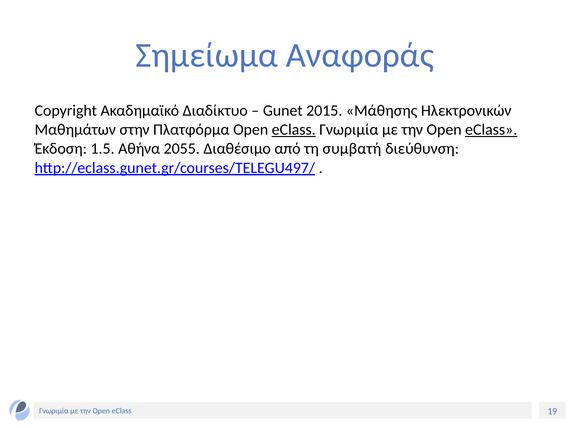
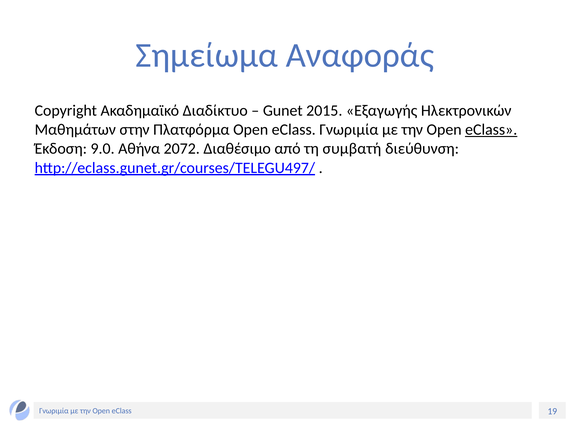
Μάθησης: Μάθησης -> Εξαγωγής (382, 111)
eClass underline: present -> none (294, 130)
1.5: 1.5 -> 9.0 (103, 149)
2055: 2055 -> 2072 (182, 149)
